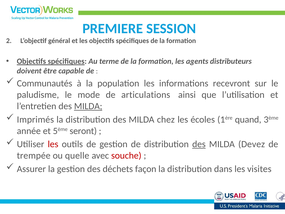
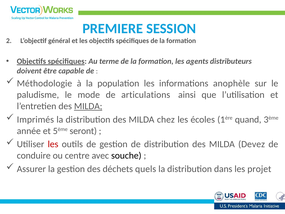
Communautés: Communautés -> Méthodologie (44, 83)
recevront: recevront -> anophèle (231, 83)
des underline: present -> none (199, 144)
trempée: trempée -> conduire (34, 155)
quelle: quelle -> centre (77, 155)
souche colour: red -> black (126, 155)
façon: façon -> quels (146, 169)
visites: visites -> projet (259, 169)
